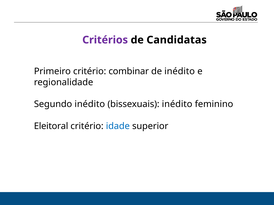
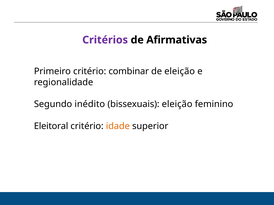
Candidatas: Candidatas -> Afirmativas (177, 40)
de inédito: inédito -> eleição (180, 72)
bissexuais inédito: inédito -> eleição (177, 104)
idade colour: blue -> orange (118, 126)
